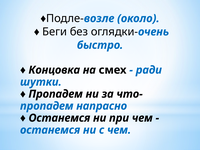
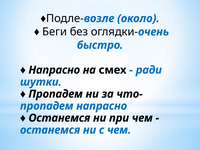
Концовка: Концовка -> Напрасно (54, 70)
